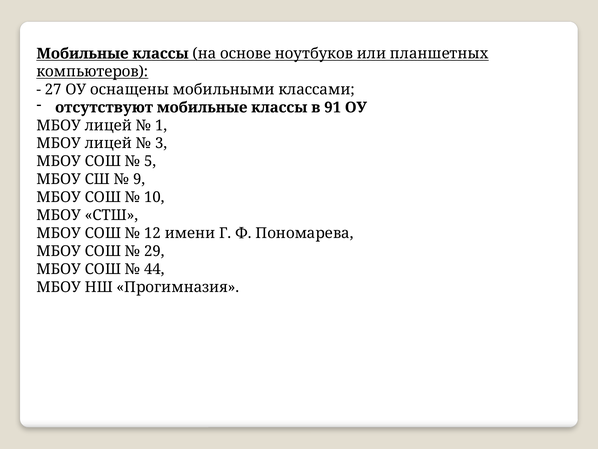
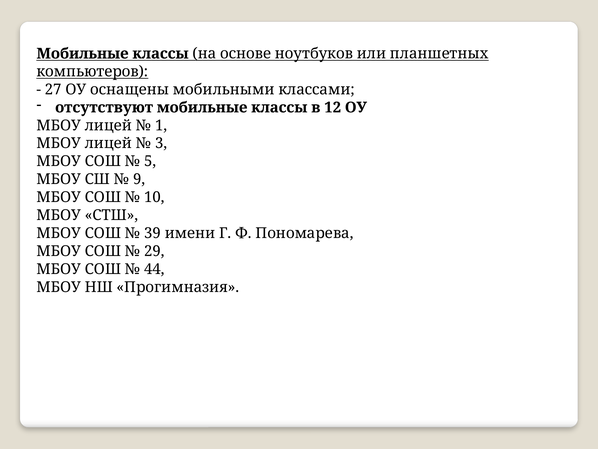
91: 91 -> 12 (333, 107)
12: 12 -> 39 (153, 233)
